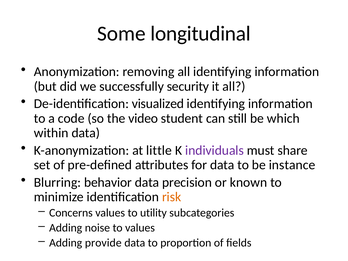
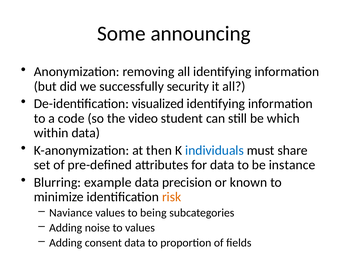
longitudinal: longitudinal -> announcing (201, 34)
little: little -> then (159, 150)
individuals colour: purple -> blue (215, 150)
behavior: behavior -> example (108, 182)
Concerns: Concerns -> Naviance (71, 213)
utility: utility -> being (153, 213)
provide: provide -> consent (103, 243)
